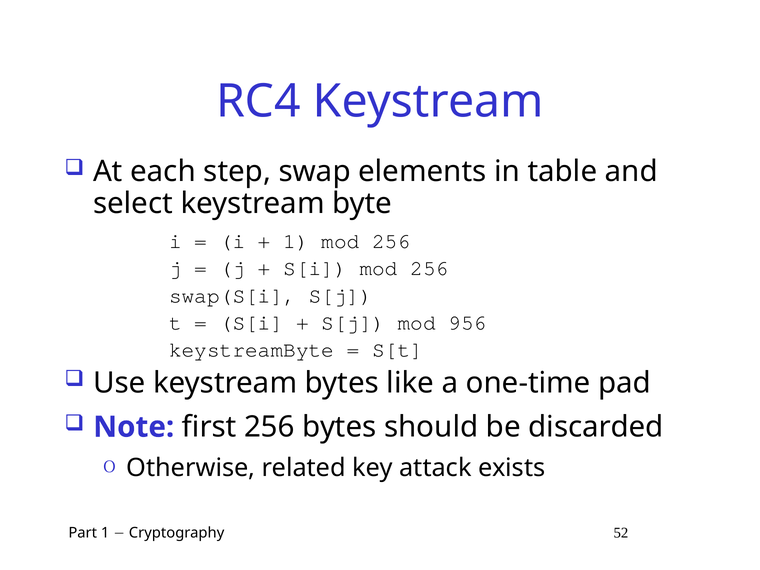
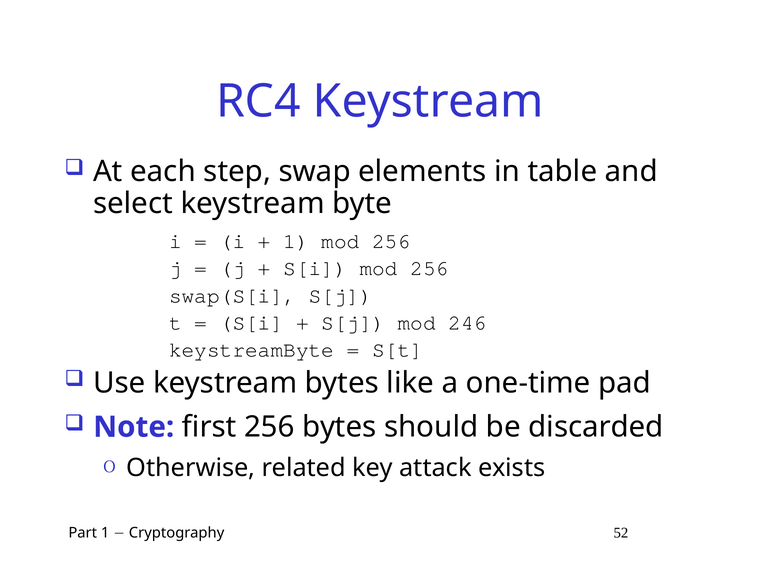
956: 956 -> 246 (467, 323)
